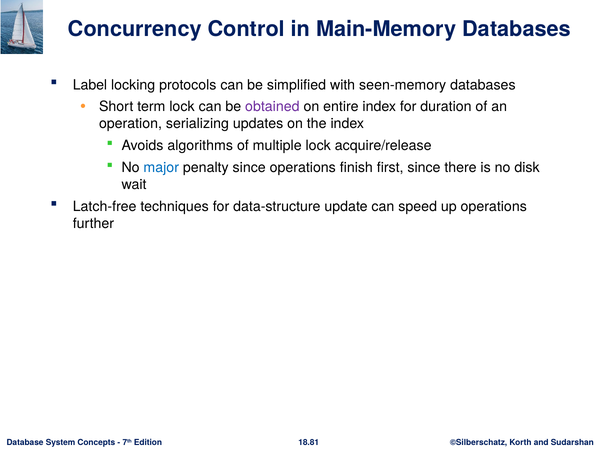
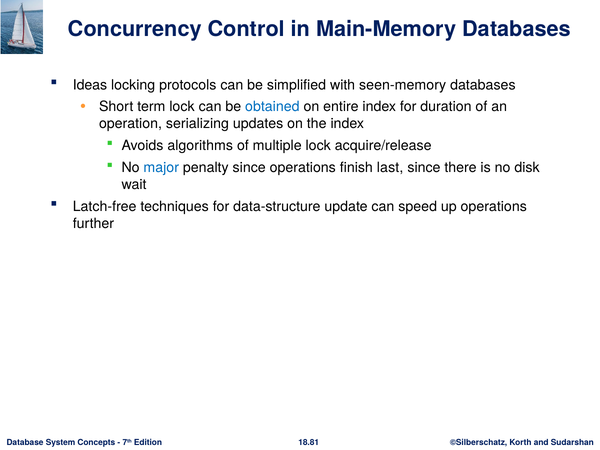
Label: Label -> Ideas (90, 85)
obtained colour: purple -> blue (272, 107)
first: first -> last (390, 168)
